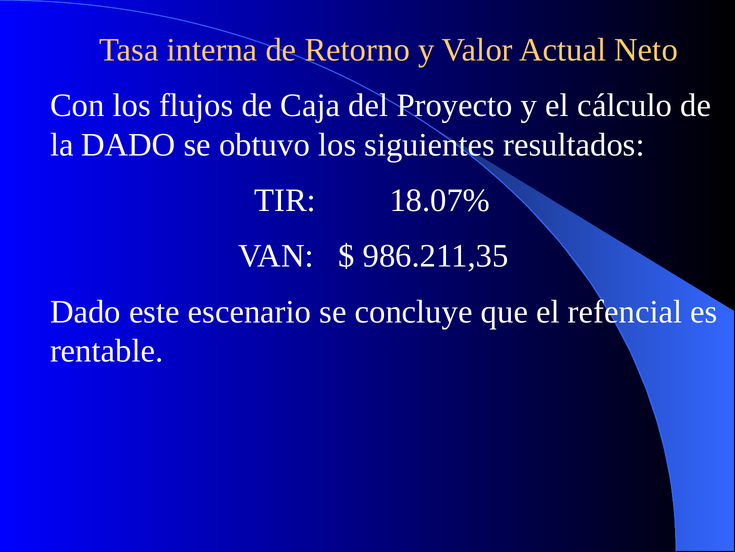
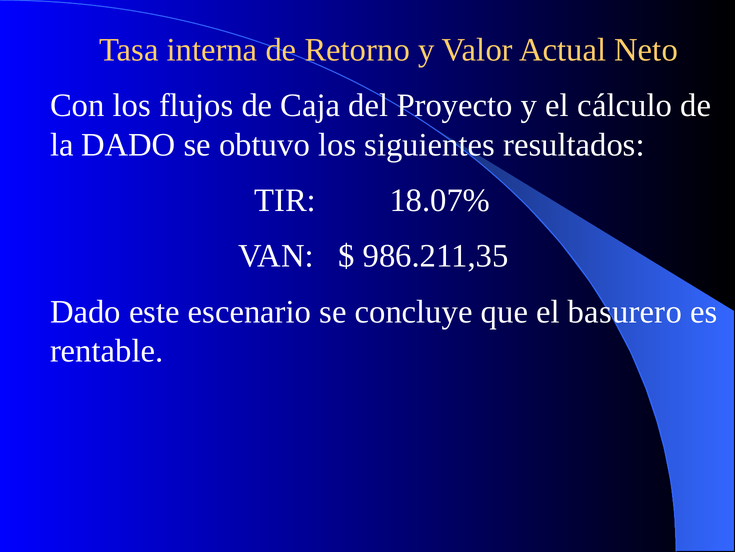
refencial: refencial -> basurero (625, 311)
